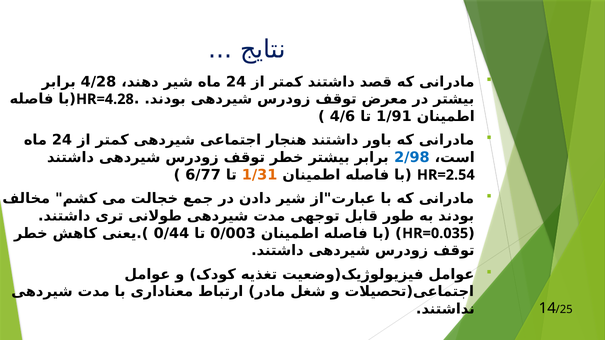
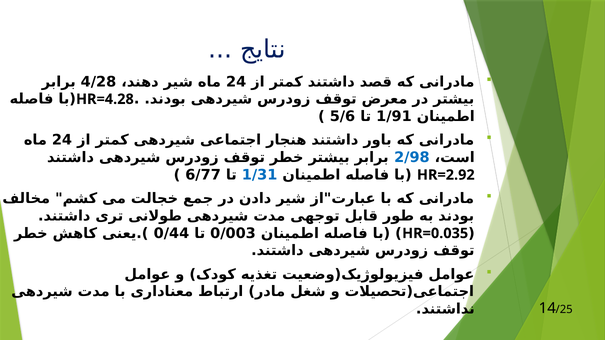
4/6: 4/6 -> 5/6 (342, 117)
1/31 colour: orange -> blue (260, 175)
HR=2.54: HR=2.54 -> HR=2.92 (446, 175)
